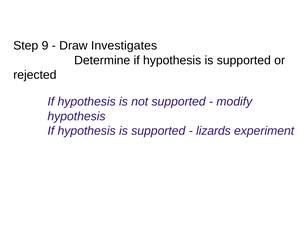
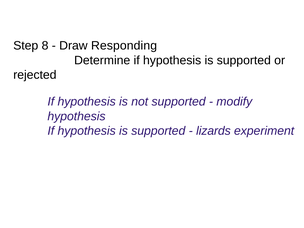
9: 9 -> 8 (45, 46)
Investigates: Investigates -> Responding (124, 46)
